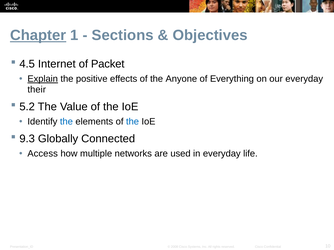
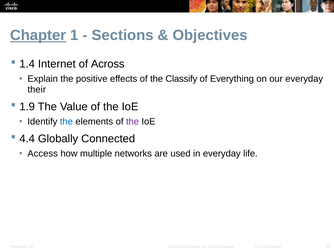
4.5: 4.5 -> 1.4 (27, 64)
Packet: Packet -> Across (108, 64)
Explain underline: present -> none (43, 79)
Anyone: Anyone -> Classify (181, 79)
5.2: 5.2 -> 1.9 (27, 107)
the colour: blue -> purple (133, 122)
9.3: 9.3 -> 4.4 (27, 139)
